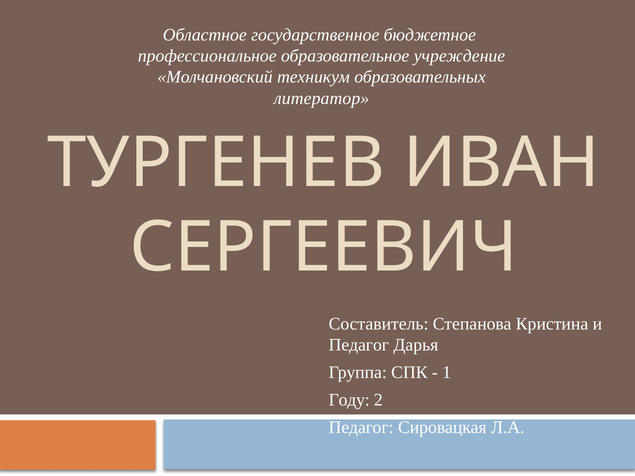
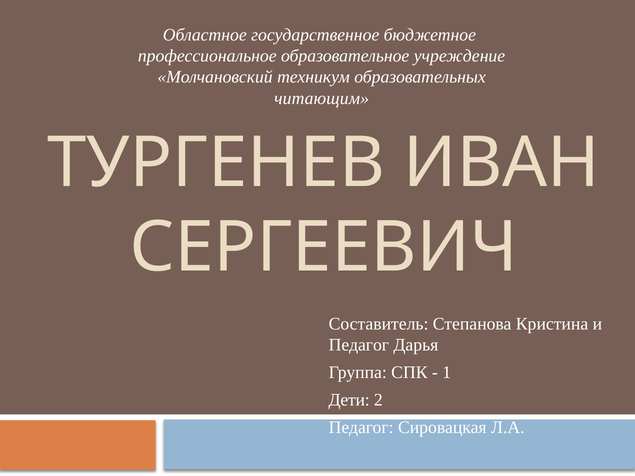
литератор: литератор -> читающим (322, 98)
Году: Году -> Дети (349, 400)
